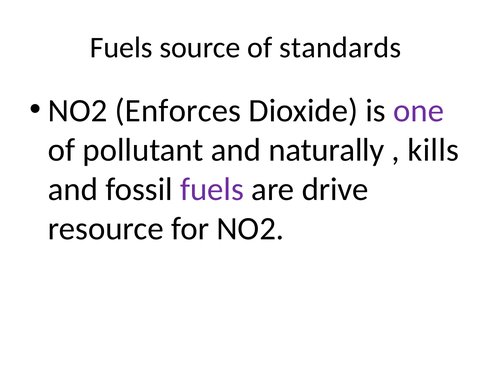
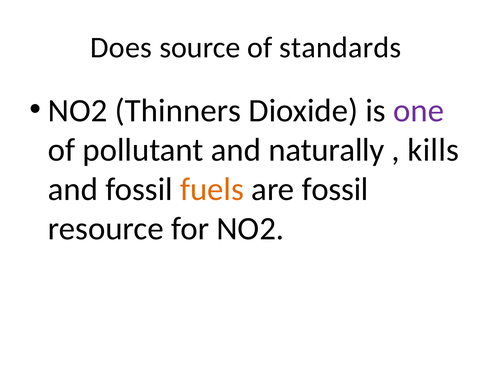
Fuels: Fuels -> Does (121, 48)
Enforces: Enforces -> Thinners (178, 111)
fuels colour: purple -> orange (212, 189)
are drive: drive -> fossil (335, 189)
